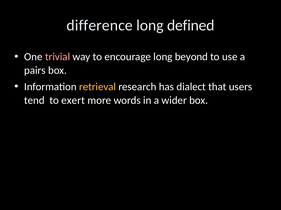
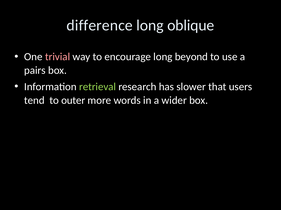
defined: defined -> oblique (191, 26)
retrieval colour: yellow -> light green (98, 87)
dialect: dialect -> slower (191, 87)
exert: exert -> outer (73, 101)
